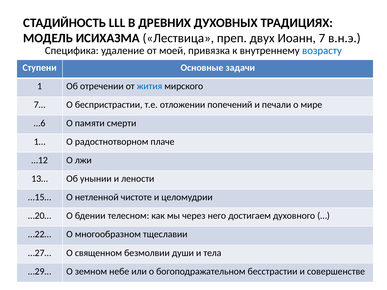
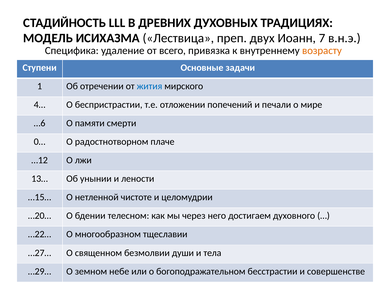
моей: моей -> всего (172, 51)
возрасту colour: blue -> orange (322, 51)
7…: 7… -> 4… (40, 105)
1…: 1… -> 0… (40, 142)
